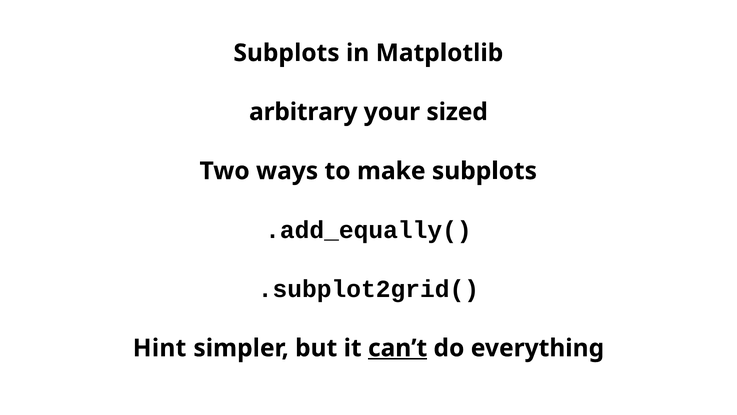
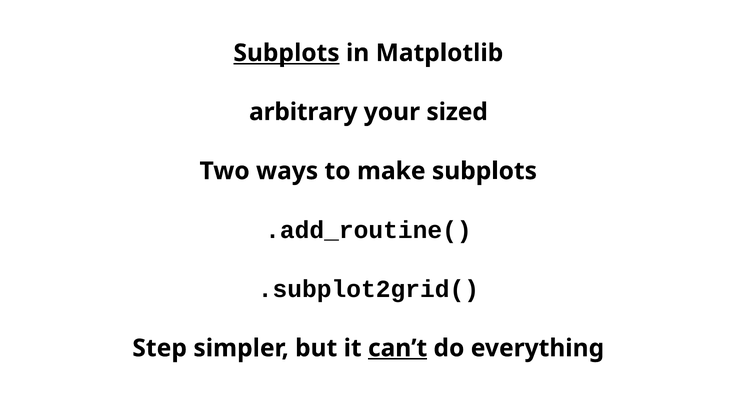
Subplots underline: none -> present (287, 53)
.add_equally(: .add_equally( -> .add_routine( (368, 230)
Hint: Hint -> Step (160, 348)
